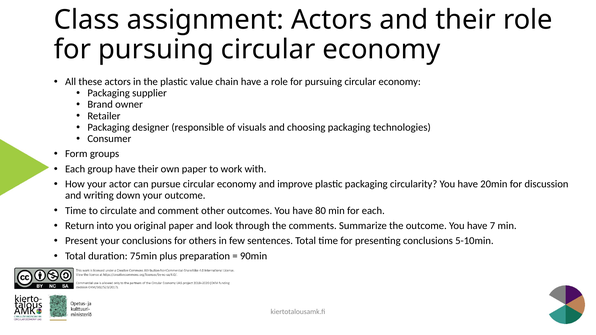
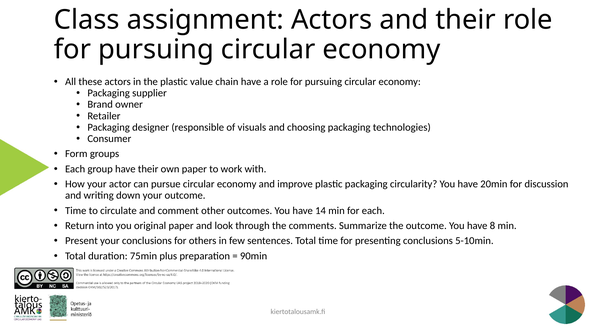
80: 80 -> 14 (321, 211)
7: 7 -> 8 (492, 226)
